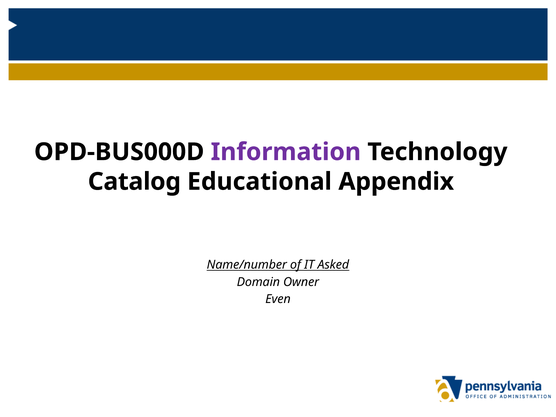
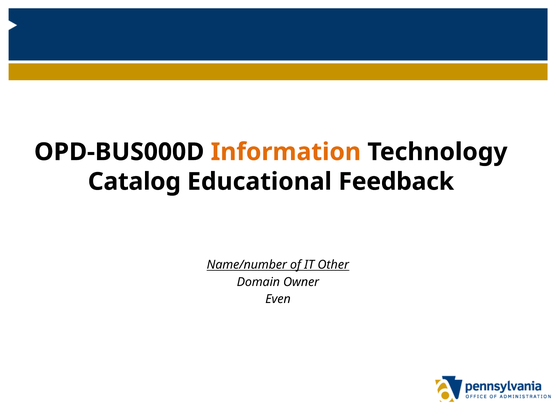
Information colour: purple -> orange (286, 152)
Appendix: Appendix -> Feedback (396, 182)
Asked: Asked -> Other (333, 265)
